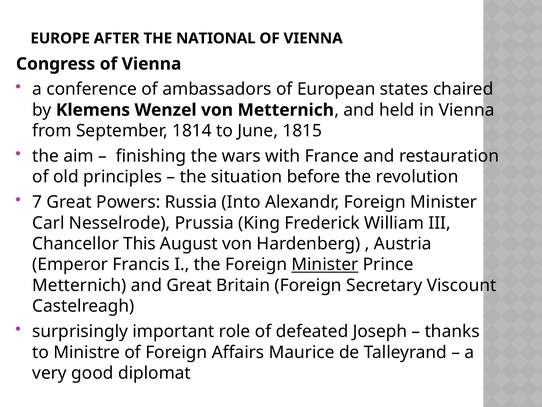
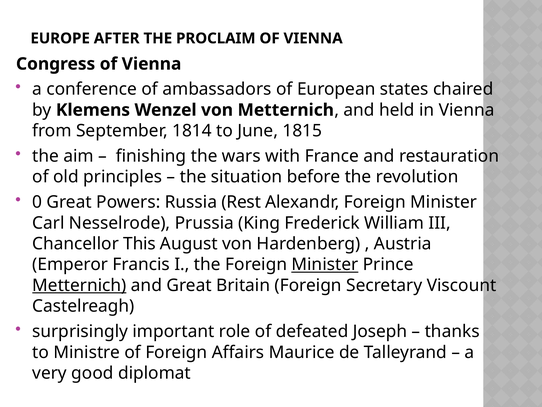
NATIONAL: NATIONAL -> PROCLAIM (216, 38)
7: 7 -> 0 (37, 202)
Into: Into -> Rest (241, 202)
Metternich underline: none -> present (79, 285)
